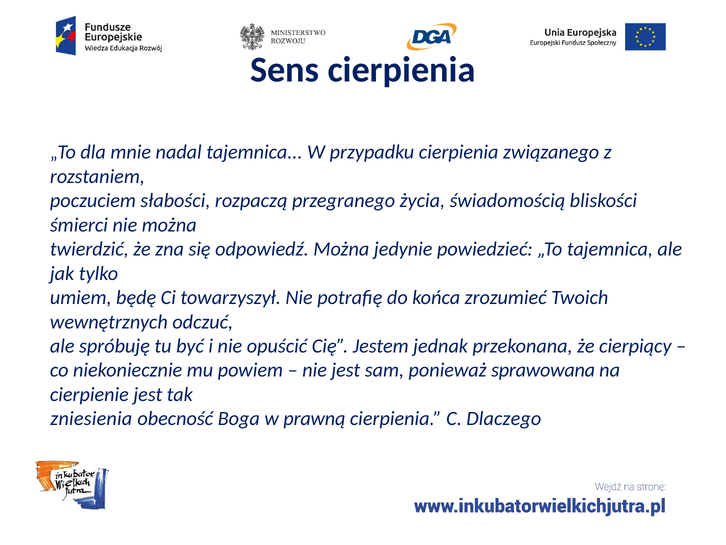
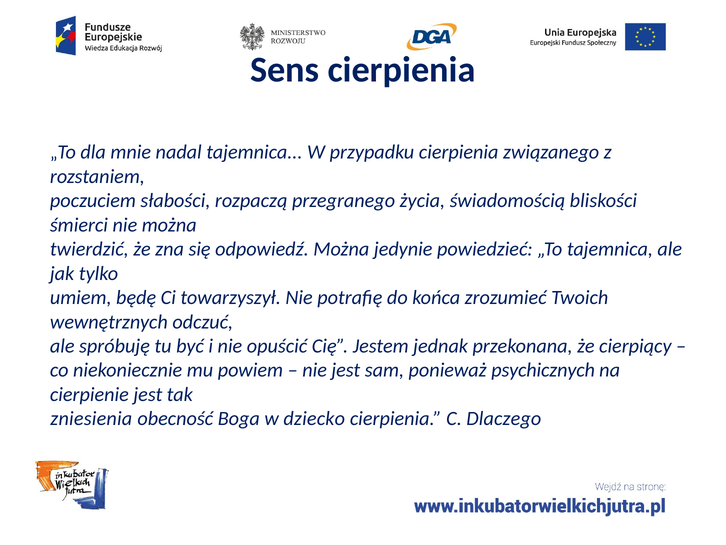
sprawowana: sprawowana -> psychicznych (543, 370)
prawną: prawną -> dziecko (314, 418)
